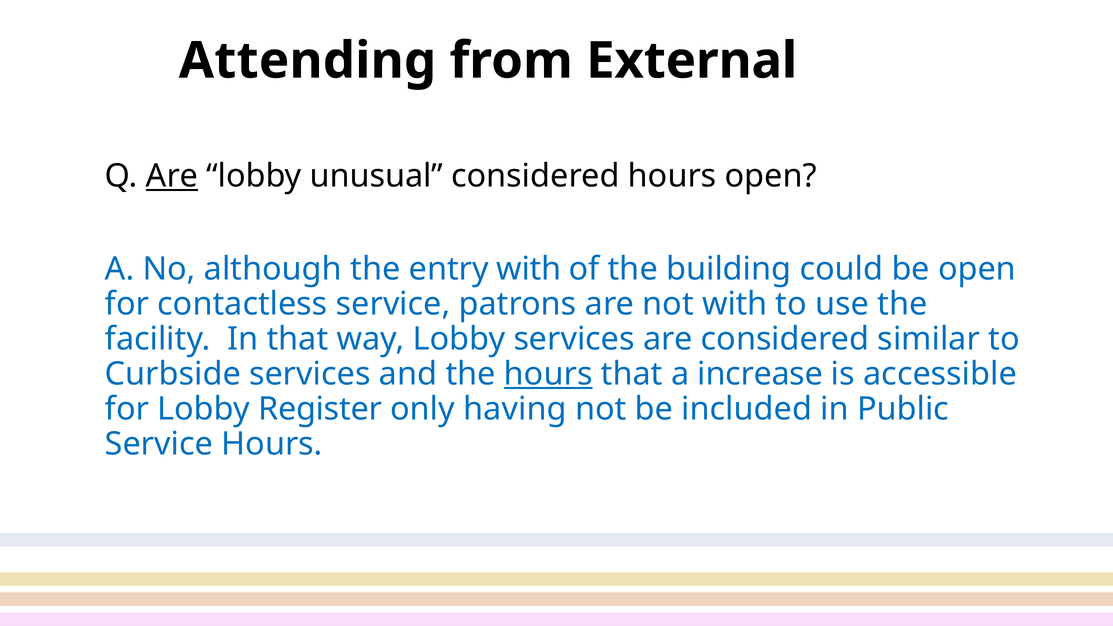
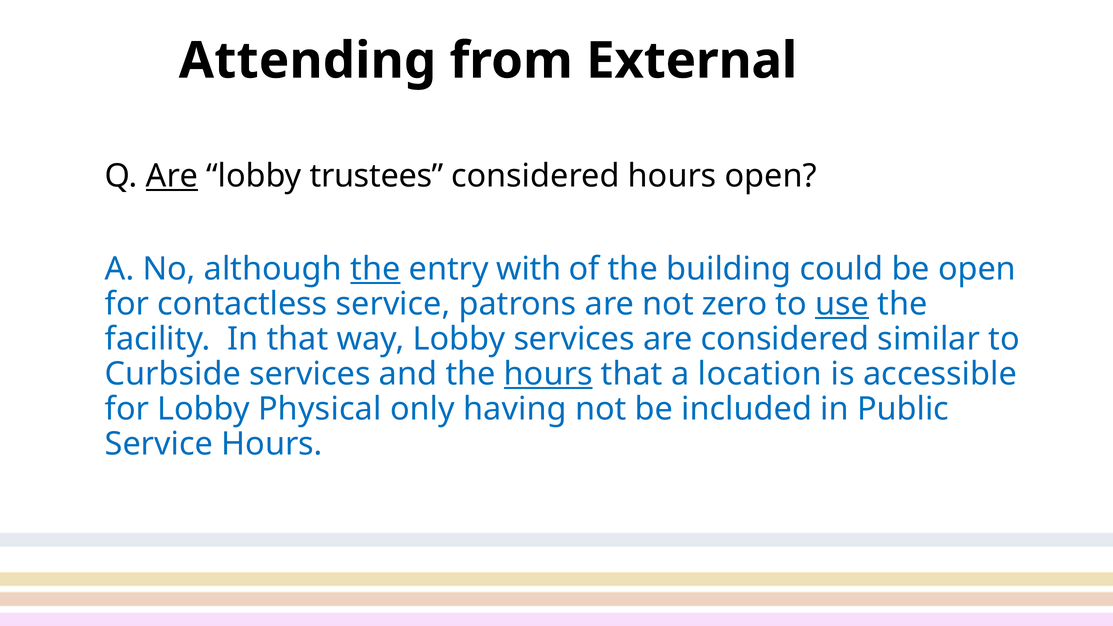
unusual: unusual -> trustees (377, 176)
the underline: none -> present (375, 269)
not with: with -> zero (735, 304)
use underline: none -> present (842, 304)
increase: increase -> location (760, 374)
Register: Register -> Physical (320, 409)
